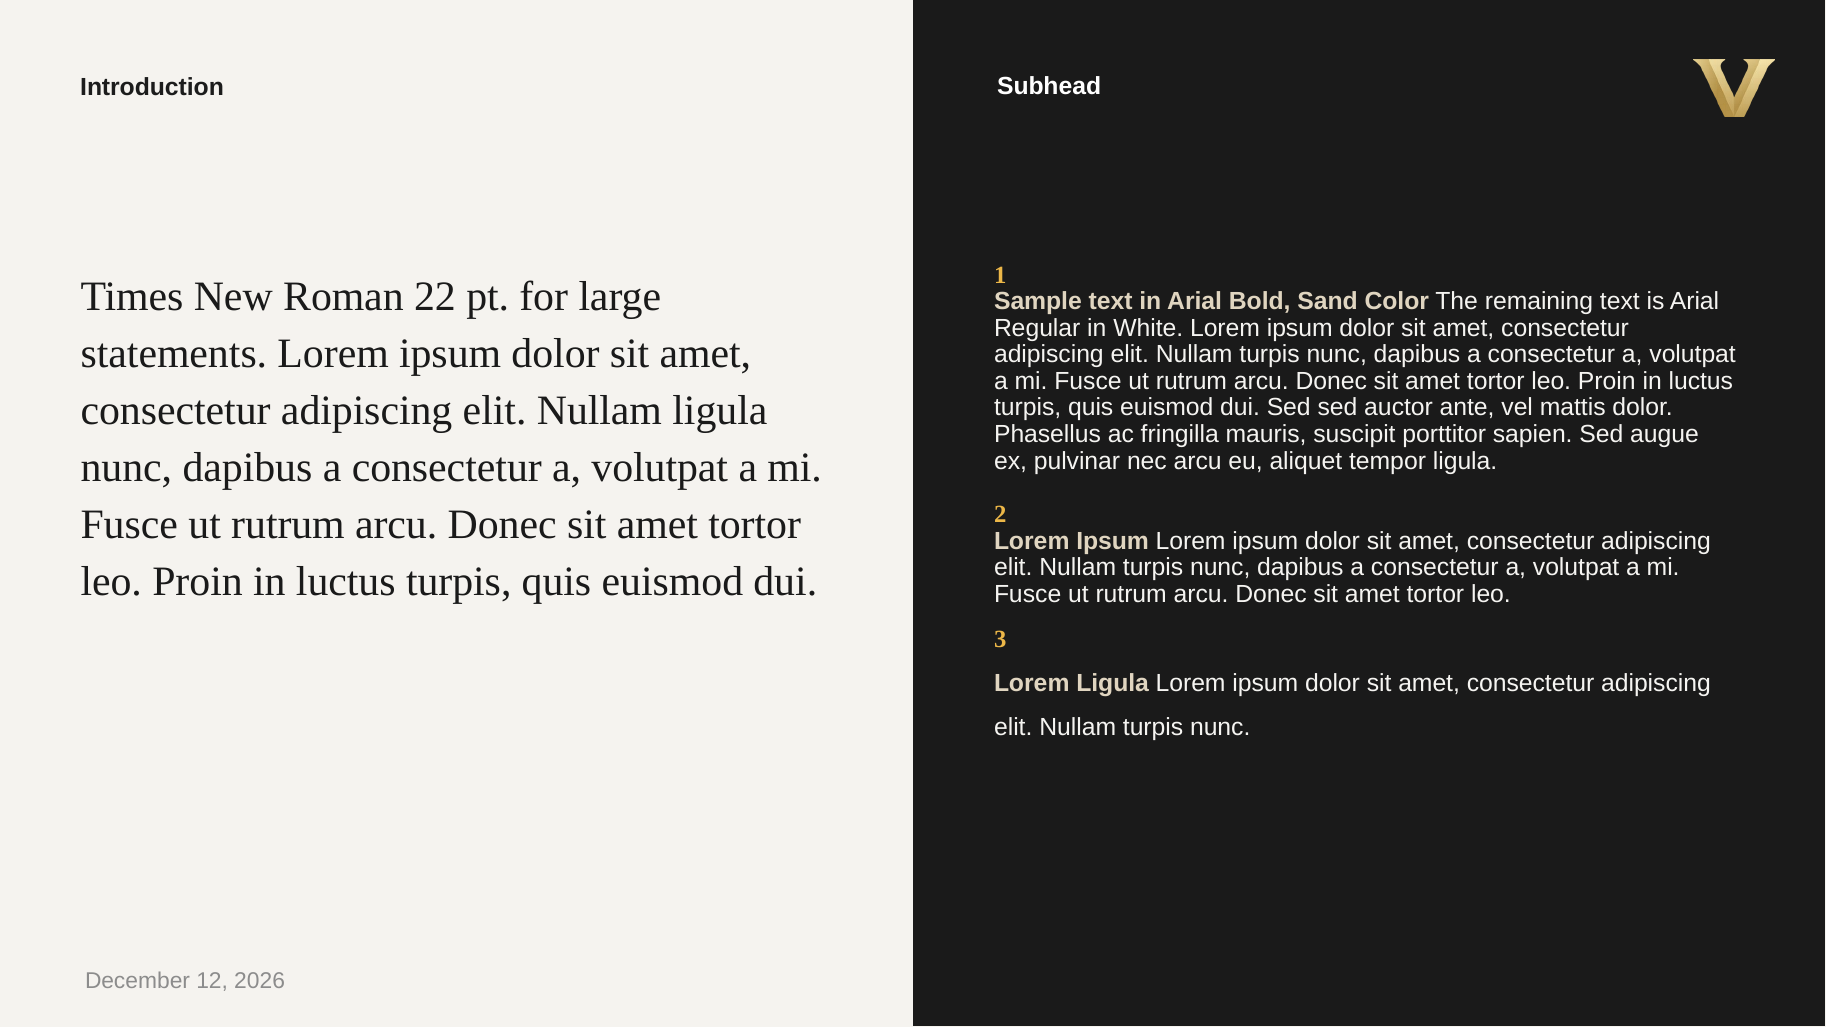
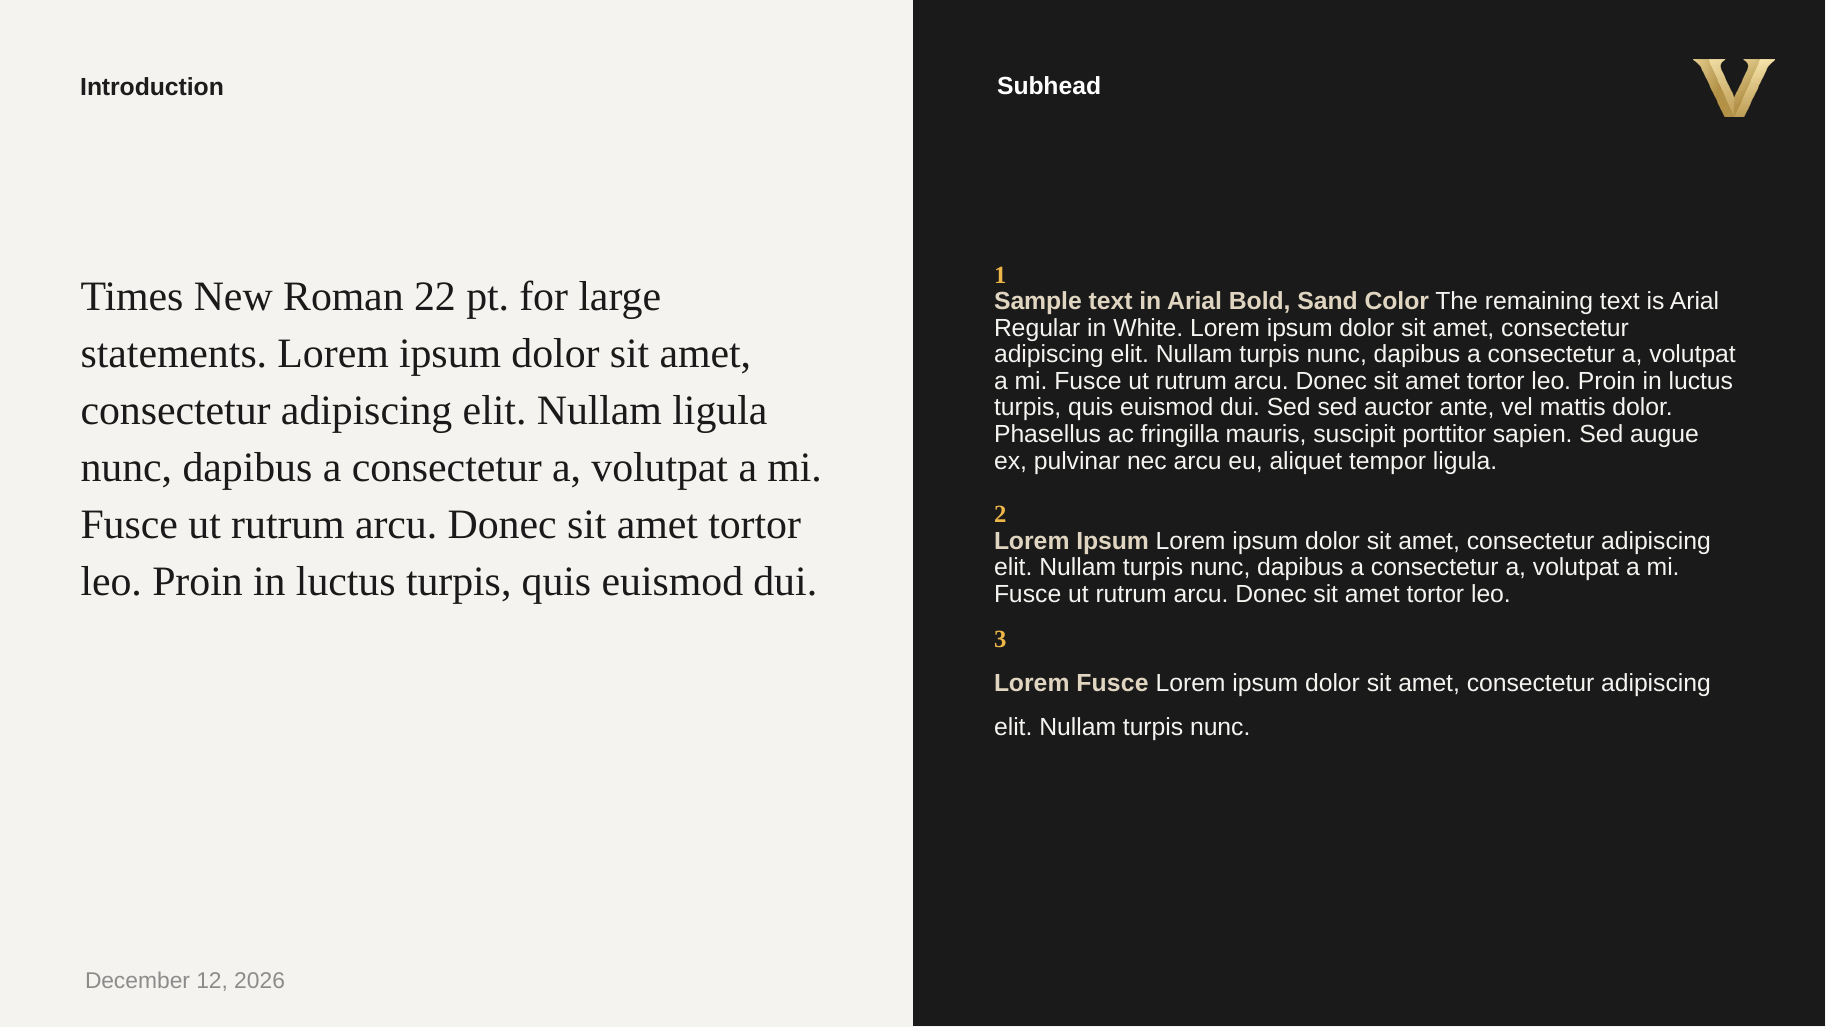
Lorem Ligula: Ligula -> Fusce (1113, 683)
